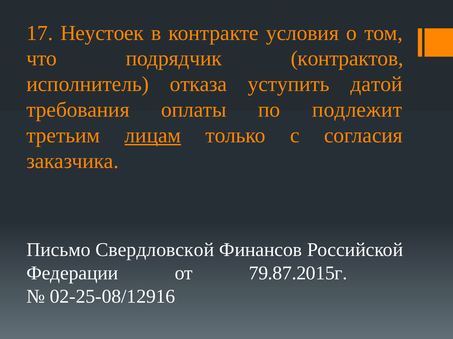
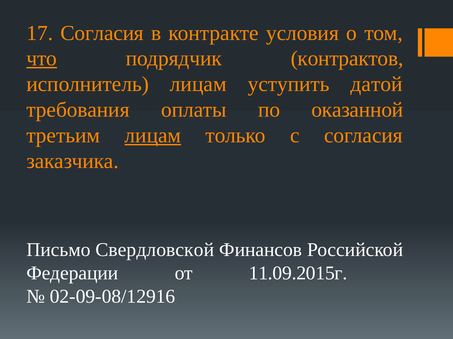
17 Неустоек: Неустоек -> Согласия (102, 33)
что underline: none -> present (42, 59)
исполнитель отказа: отказа -> лицам (198, 84)
подлежит: подлежит -> оказанной (357, 110)
79.87.2015г: 79.87.2015г -> 11.09.2015г (298, 274)
02-25-08/12916: 02-25-08/12916 -> 02-09-08/12916 (113, 297)
